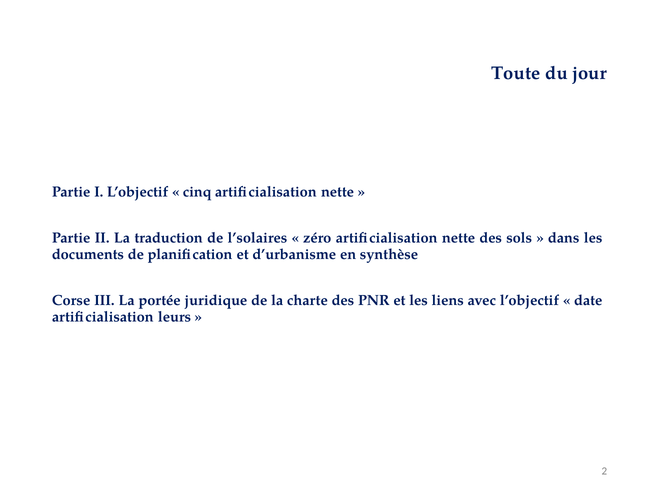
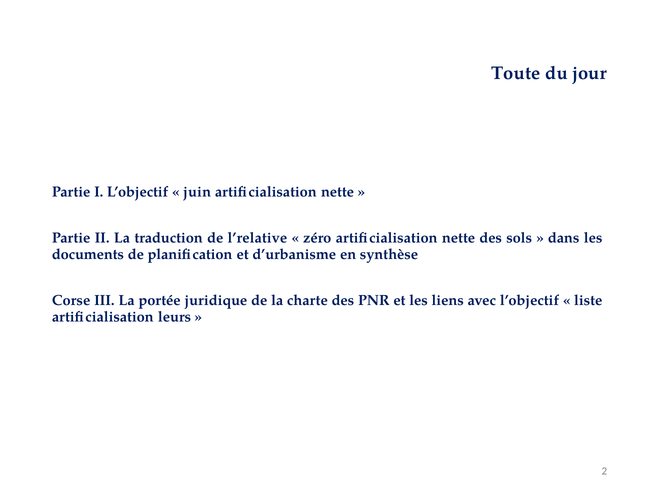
cinq: cinq -> juin (197, 192)
l’solaires: l’solaires -> l’relative (257, 238)
date: date -> liste (588, 301)
